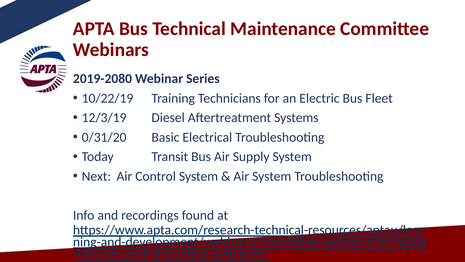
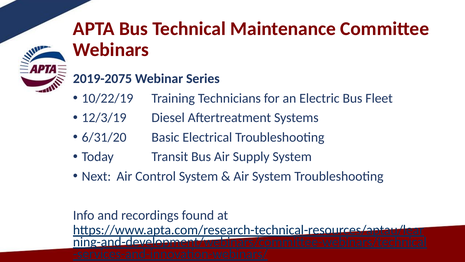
2019-2080: 2019-2080 -> 2019-2075 (102, 79)
0/31/20: 0/31/20 -> 6/31/20 (104, 137)
